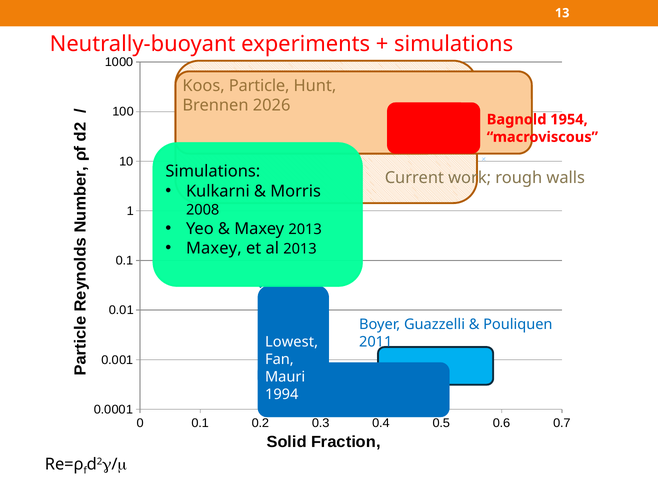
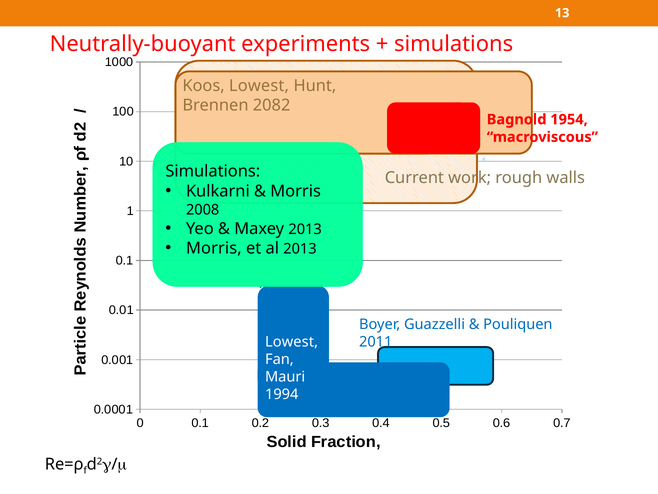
Koos Particle: Particle -> Lowest (259, 86)
2026: 2026 -> 2082 (272, 105)
Maxey: Maxey -> Morris (214, 248)
